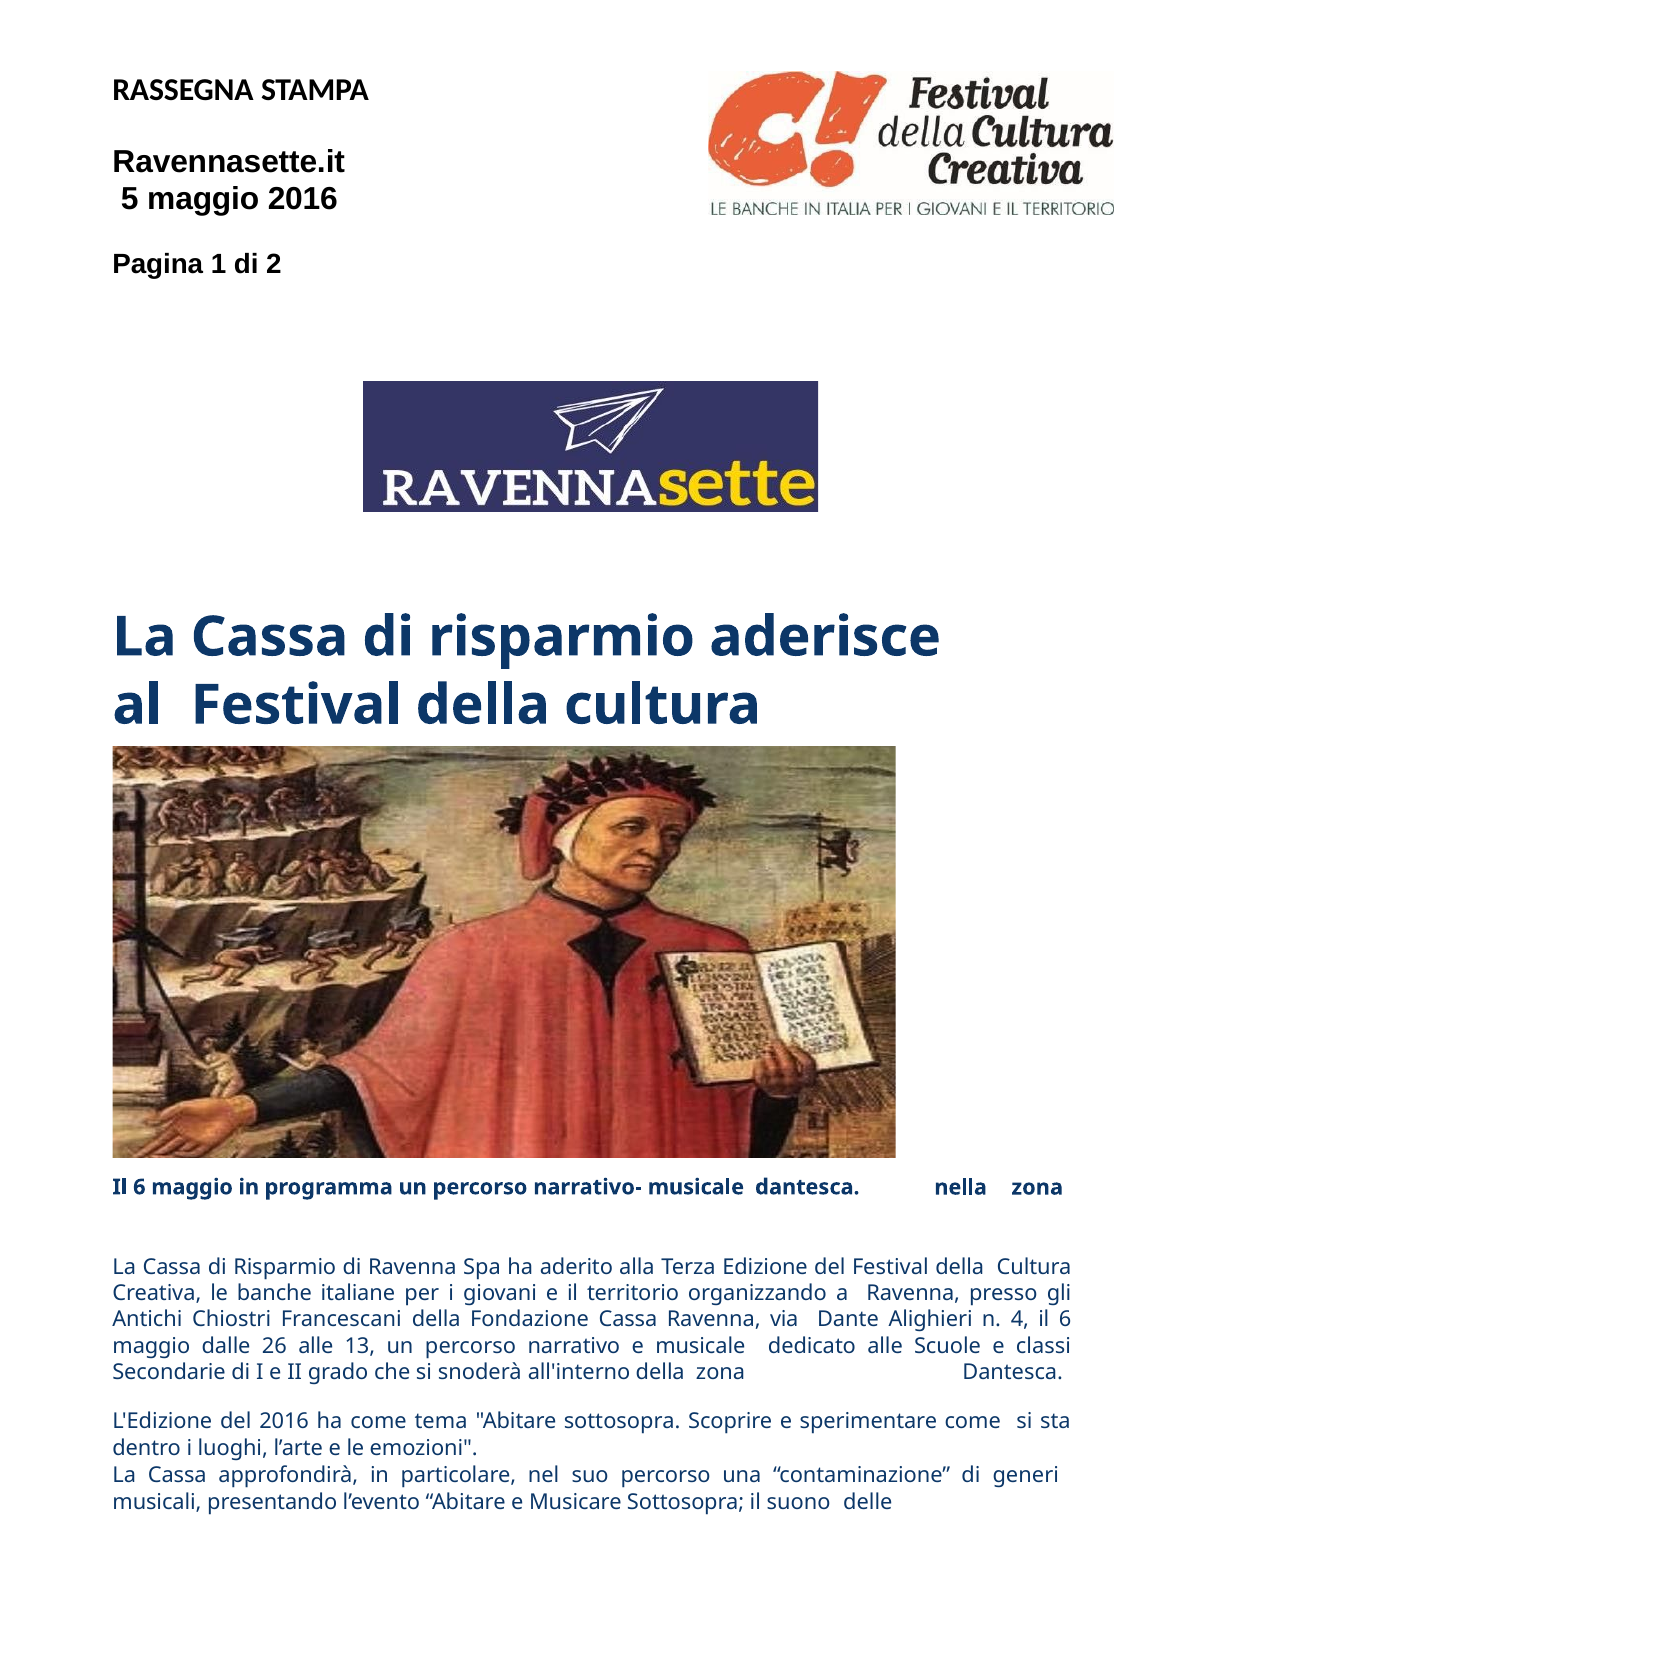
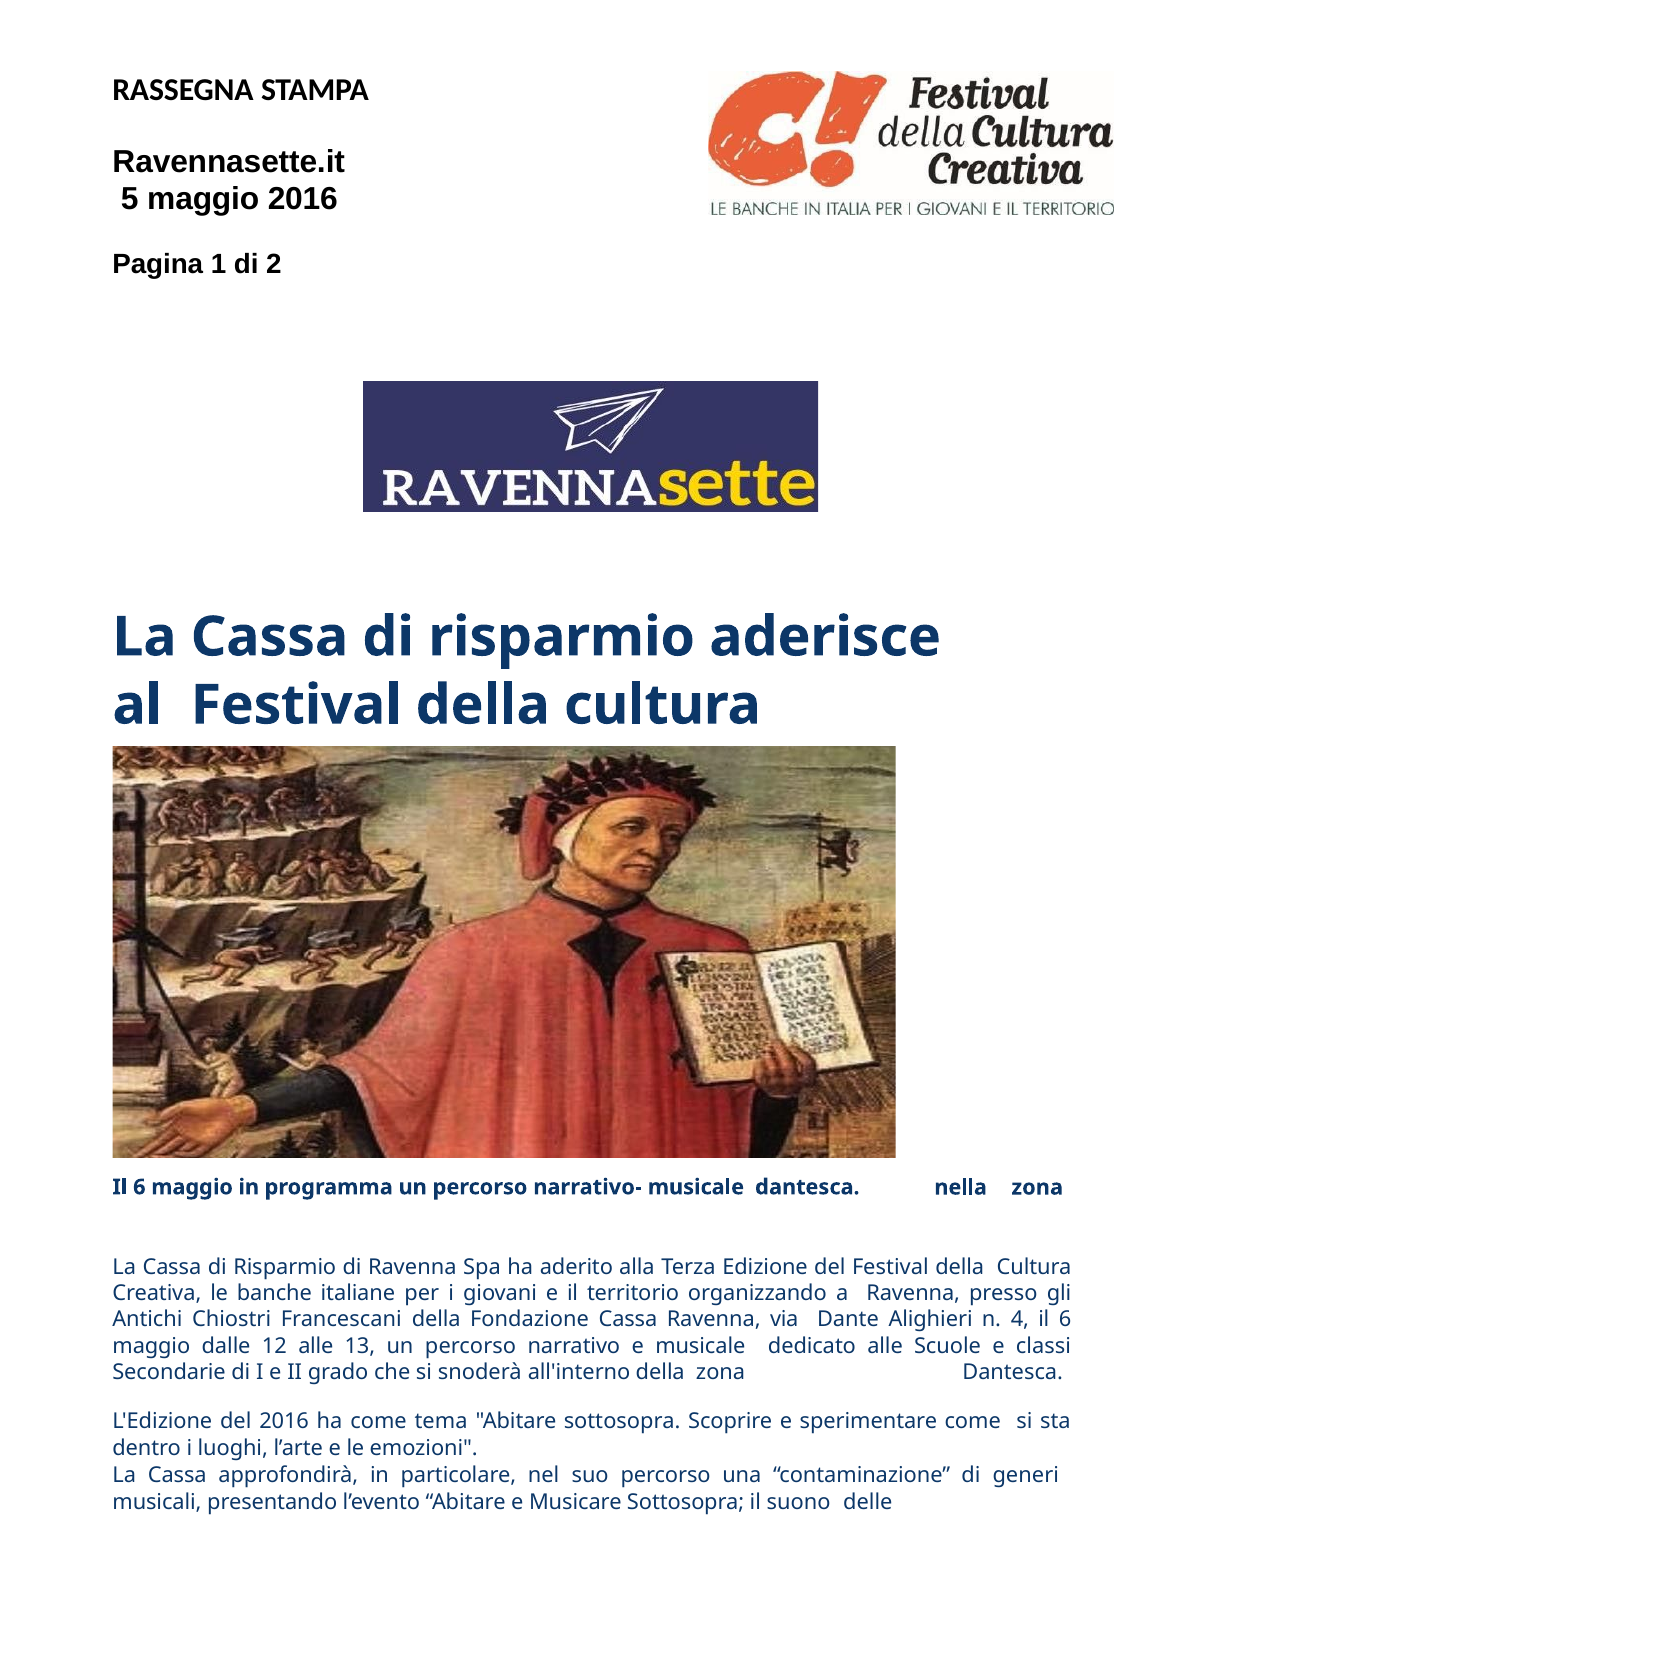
26: 26 -> 12 (274, 1346)
